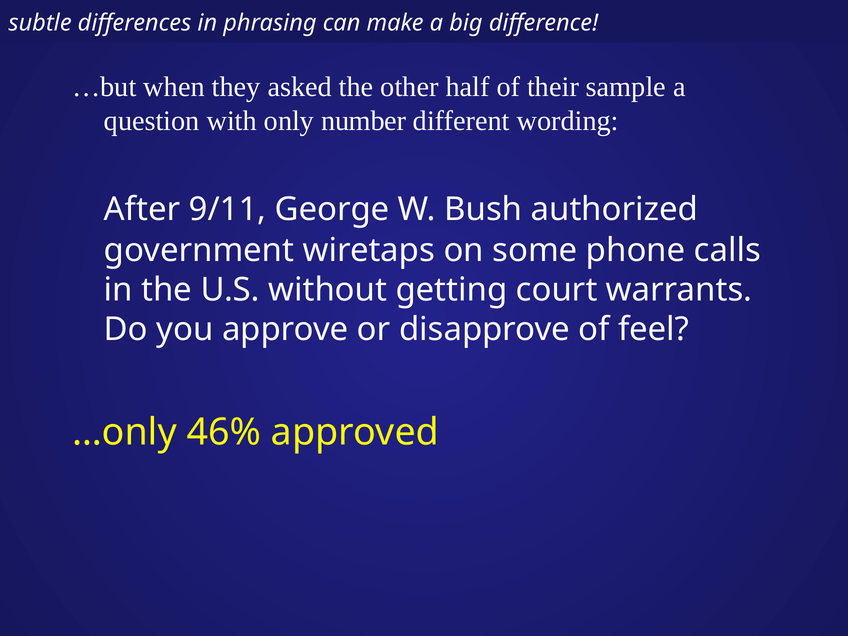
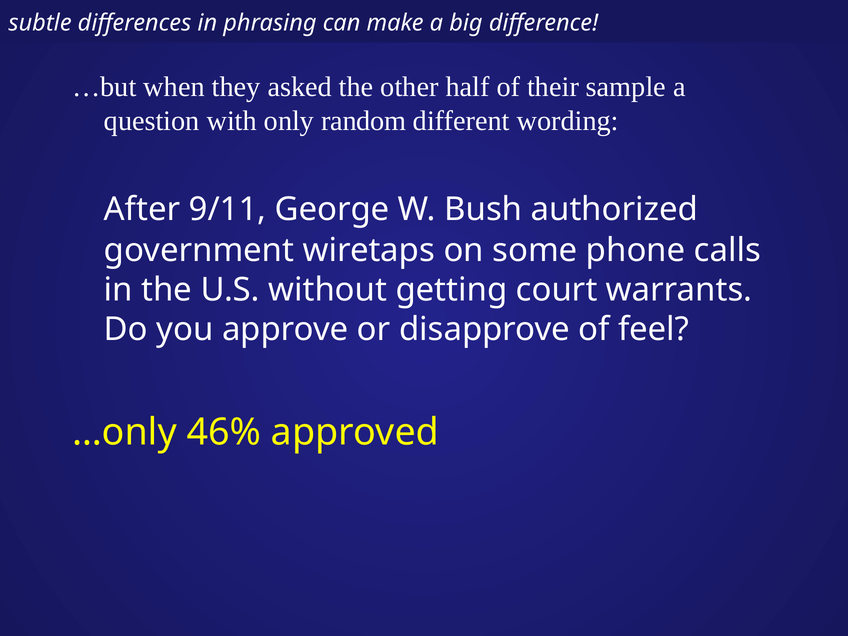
number: number -> random (364, 121)
